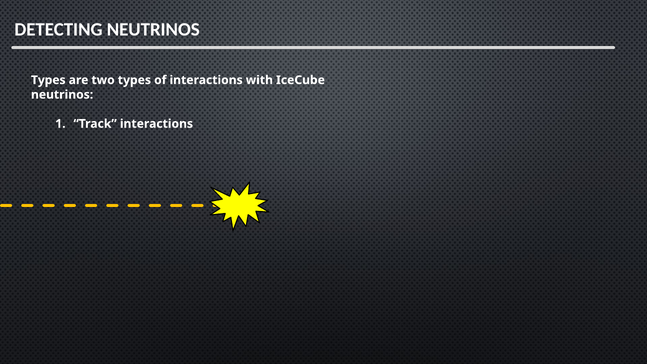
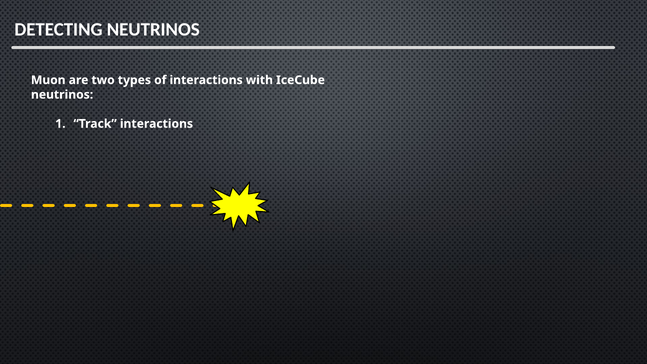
Types: Types -> Muon (48, 80)
